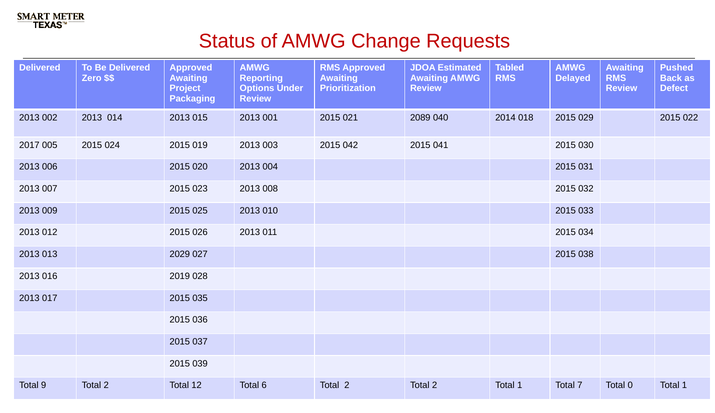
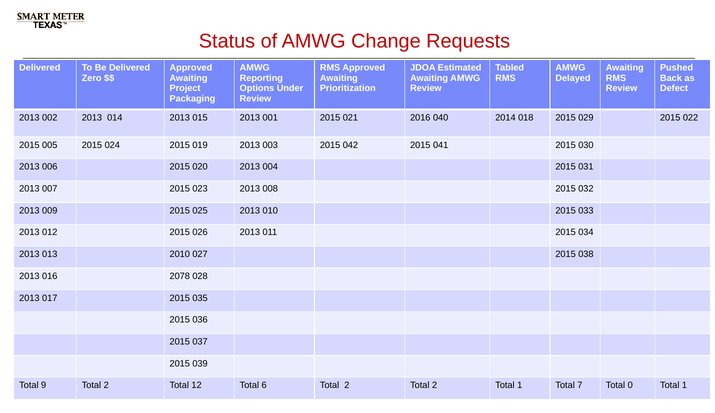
2089: 2089 -> 2016 (420, 117)
2017: 2017 -> 2015 (29, 145)
2029: 2029 -> 2010 (180, 254)
2019: 2019 -> 2078 (180, 276)
